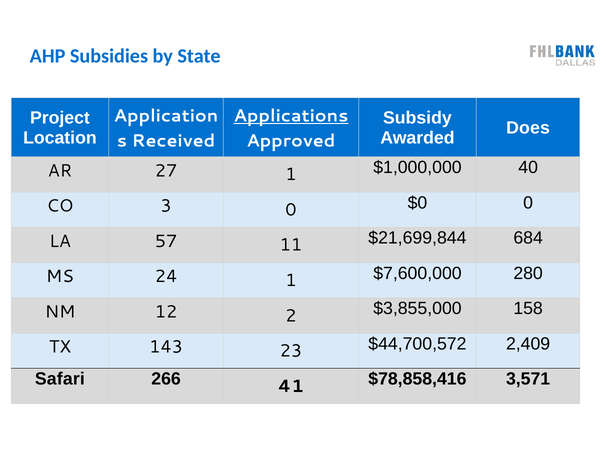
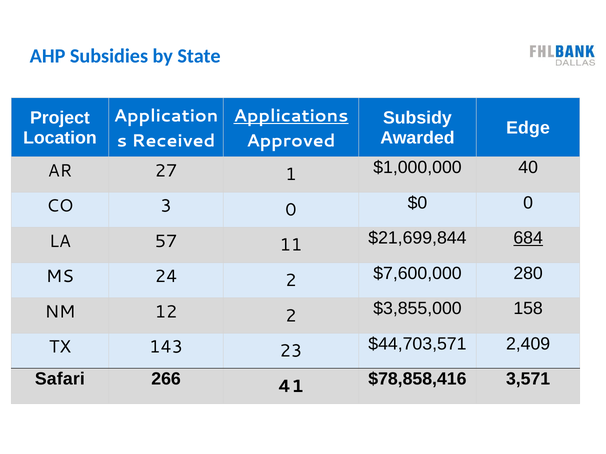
Does: Does -> Edge (528, 128)
684 underline: none -> present (528, 238)
24 1: 1 -> 2 (291, 281)
$44,700,572: $44,700,572 -> $44,703,571 (417, 344)
